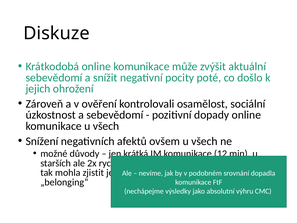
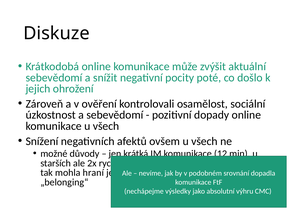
zjistit: zjistit -> hraní (93, 172)
